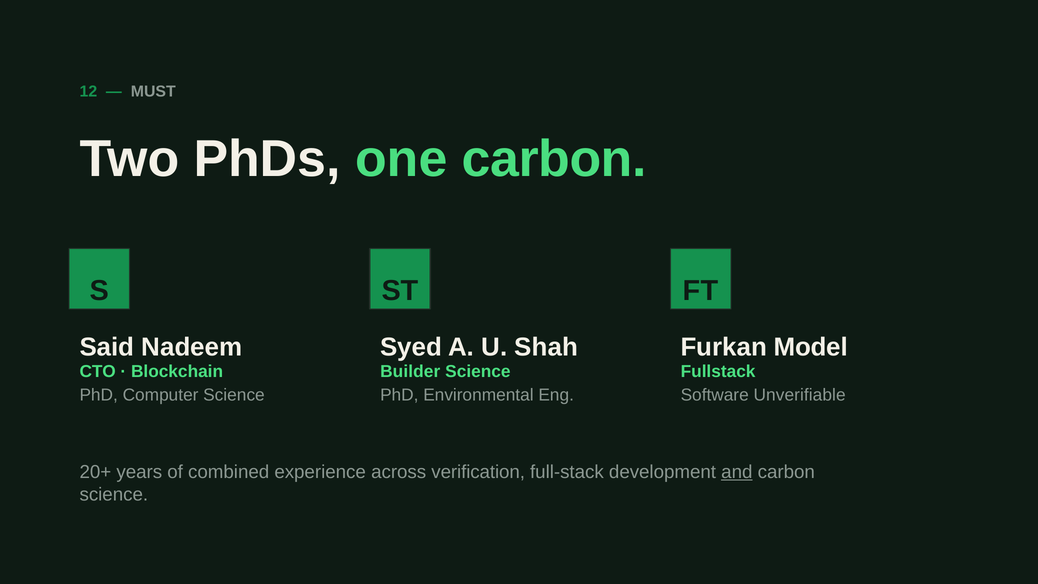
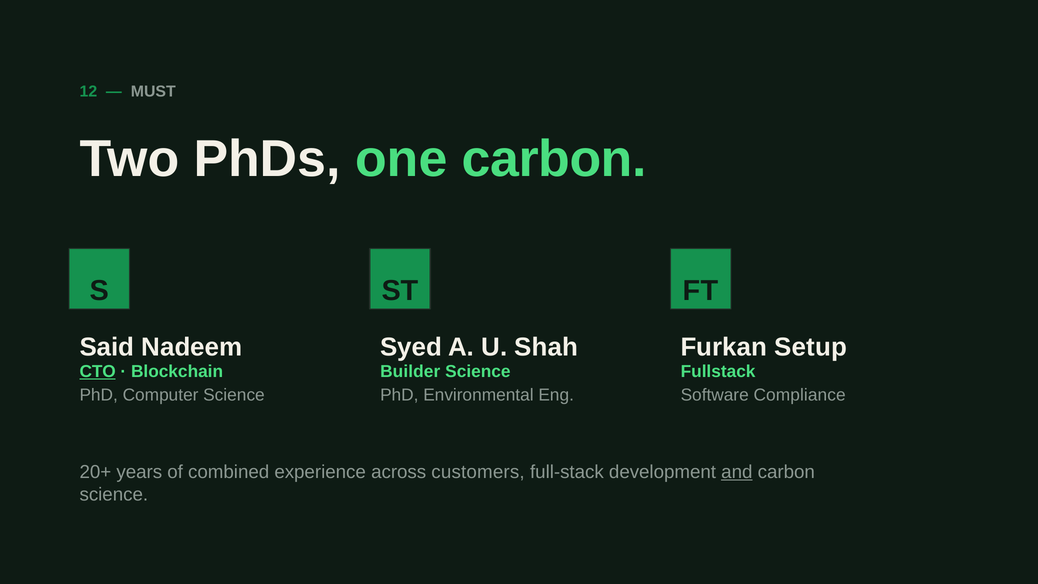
Model: Model -> Setup (811, 347)
CTO underline: none -> present (98, 371)
Unverifiable: Unverifiable -> Compliance (800, 395)
verification: verification -> customers (478, 472)
